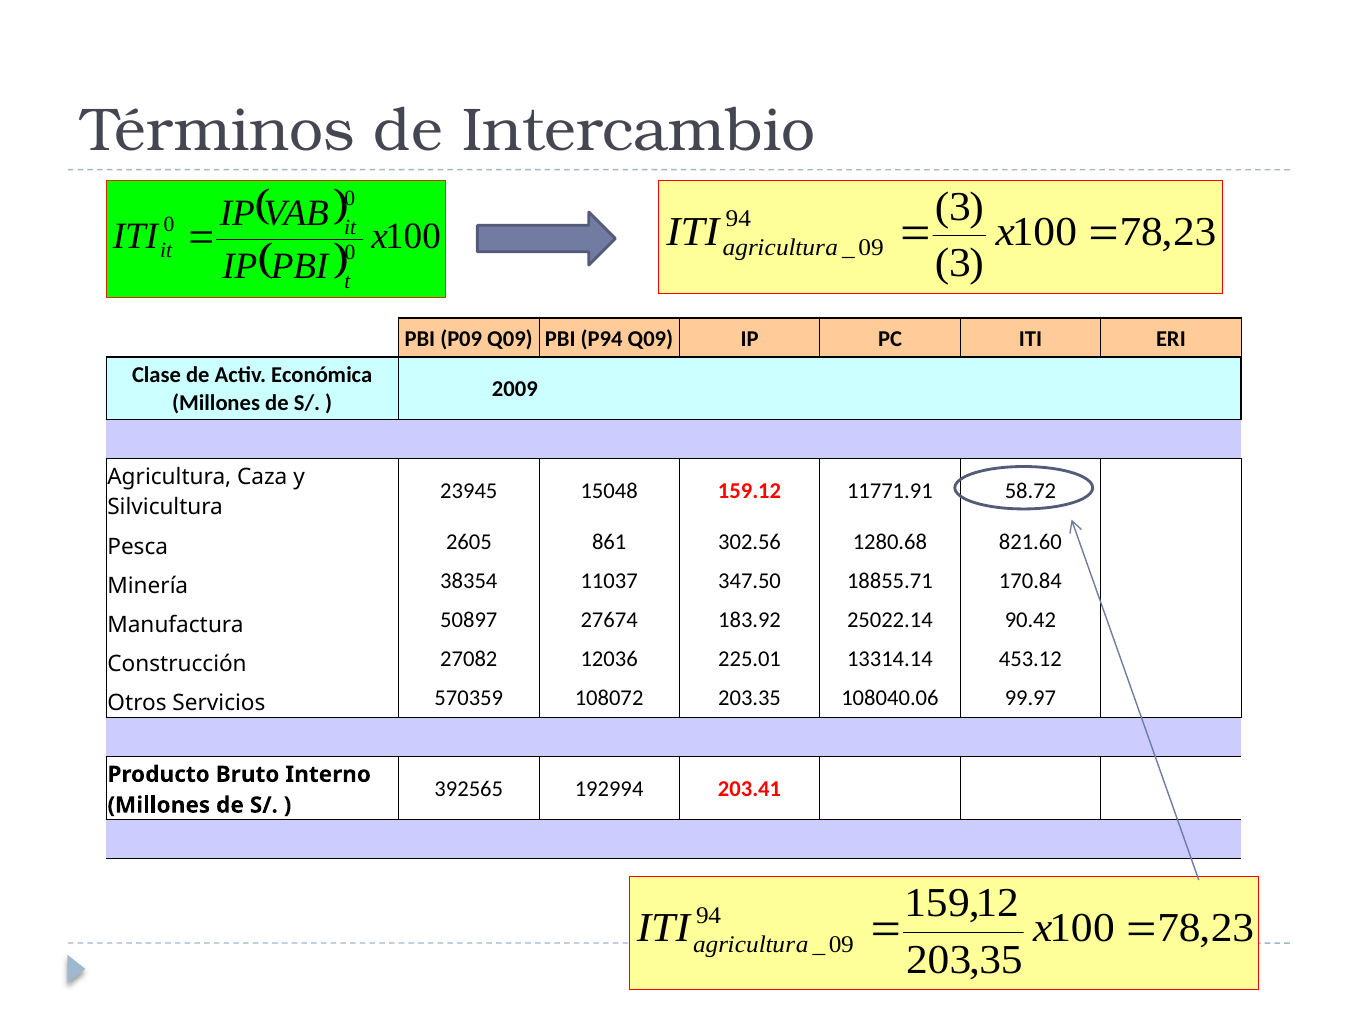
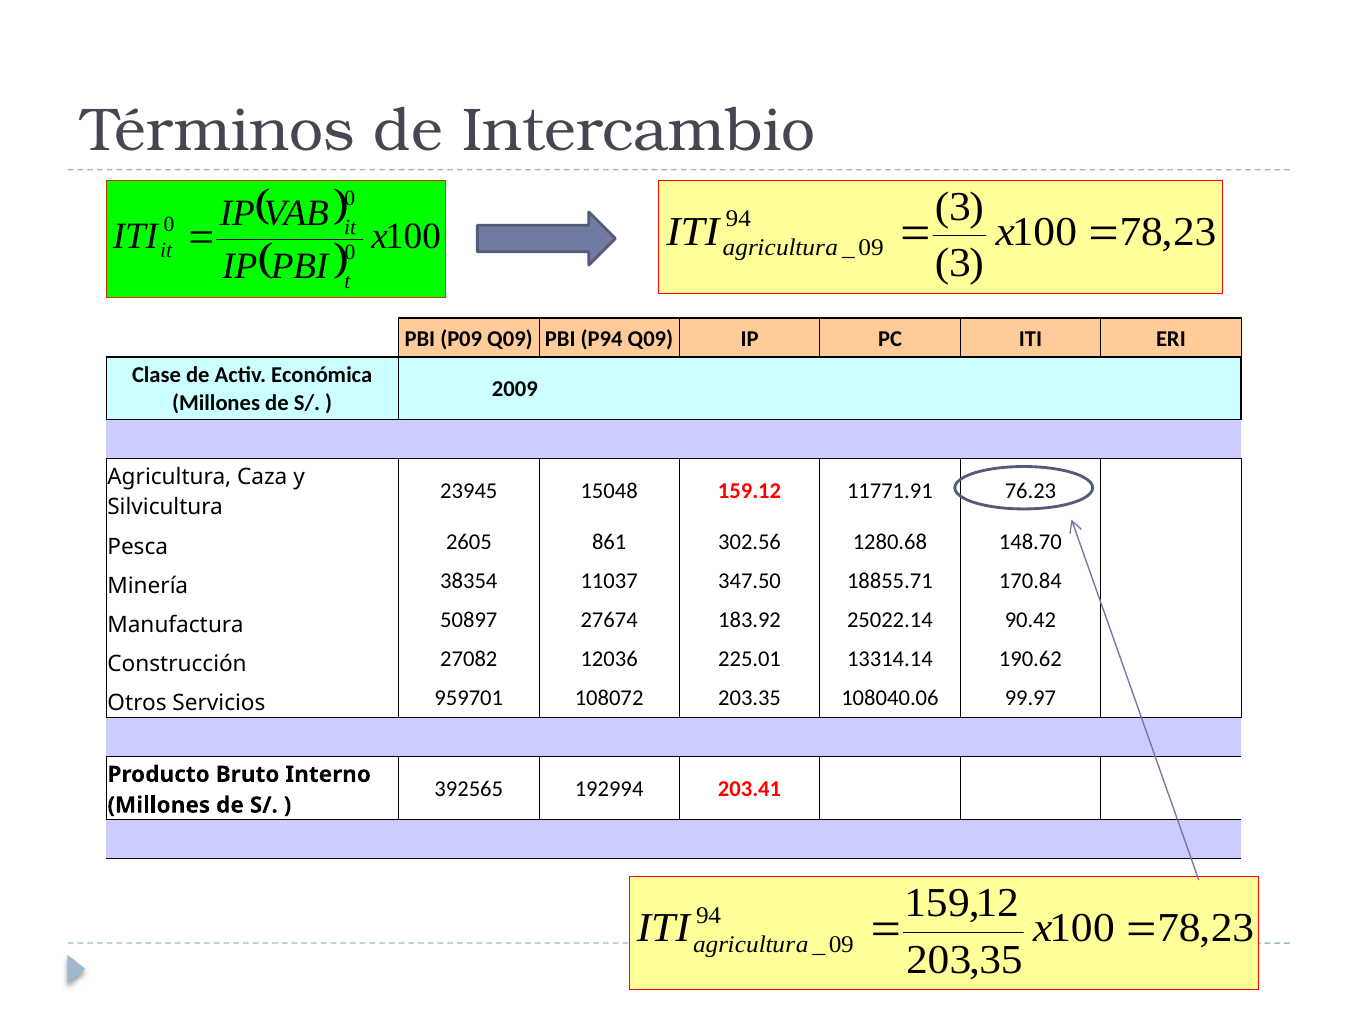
58.72: 58.72 -> 76.23 (1030, 491)
821.60: 821.60 -> 148.70 (1030, 542)
453.12: 453.12 -> 190.62 (1030, 660)
570359: 570359 -> 959701 (469, 699)
